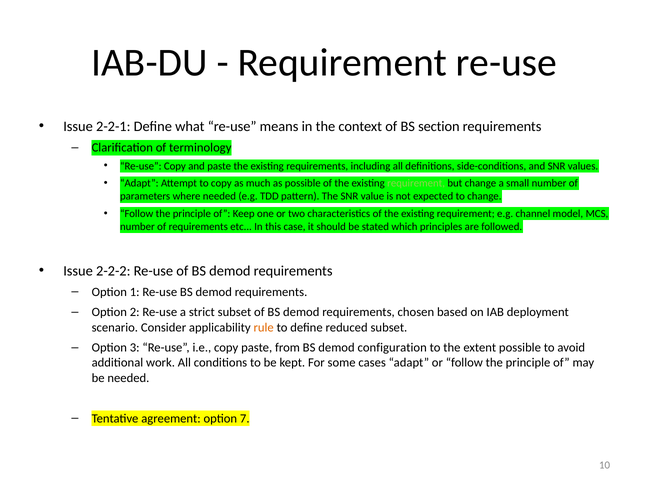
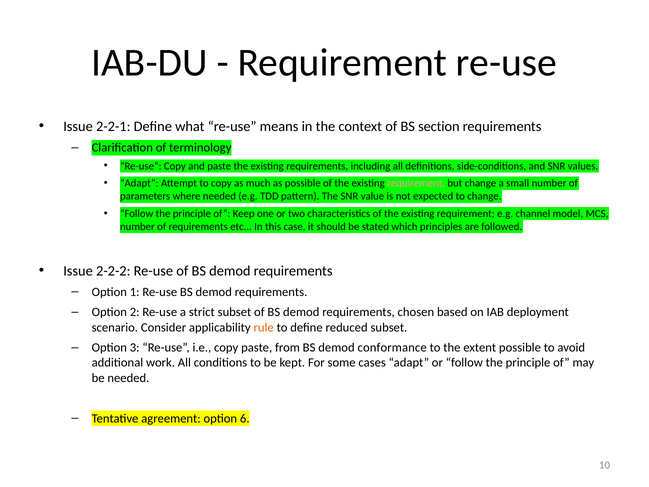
requirement colour: light green -> pink (416, 183)
configuration: configuration -> conformance (392, 347)
7: 7 -> 6 (245, 418)
